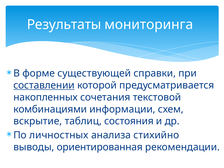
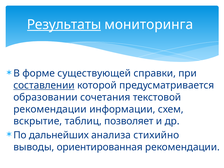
Результаты underline: none -> present (64, 25)
накопленных: накопленных -> образовании (45, 97)
комбинациями: комбинациями -> рекомендации (50, 109)
состояния: состояния -> позволяет (129, 121)
личностных: личностных -> дальнейших (59, 135)
